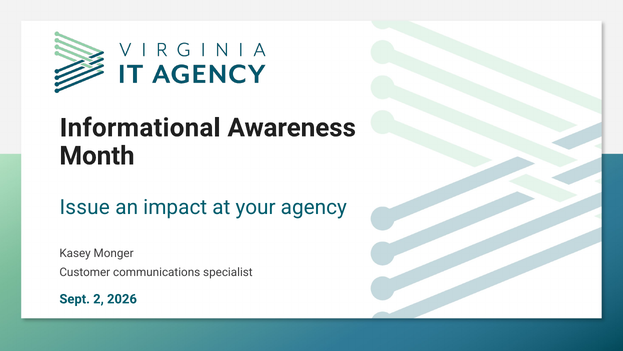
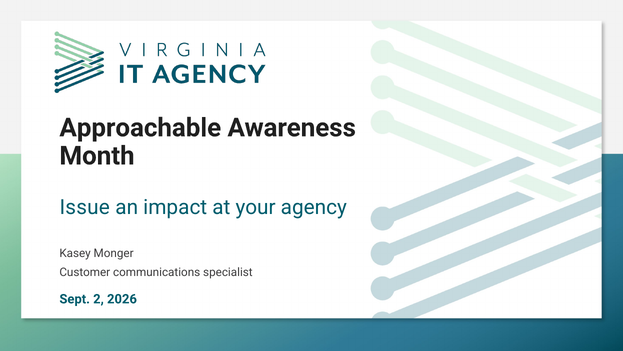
Informational: Informational -> Approachable (140, 128)
